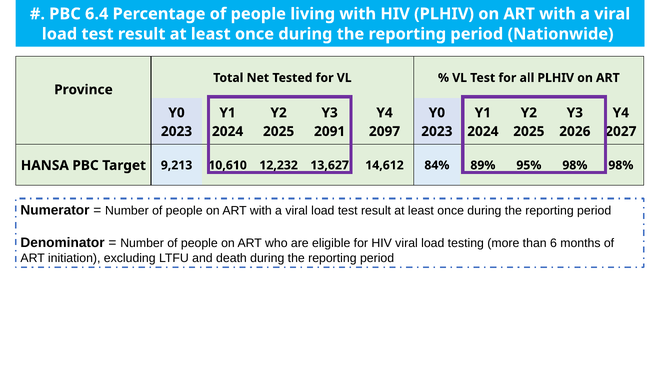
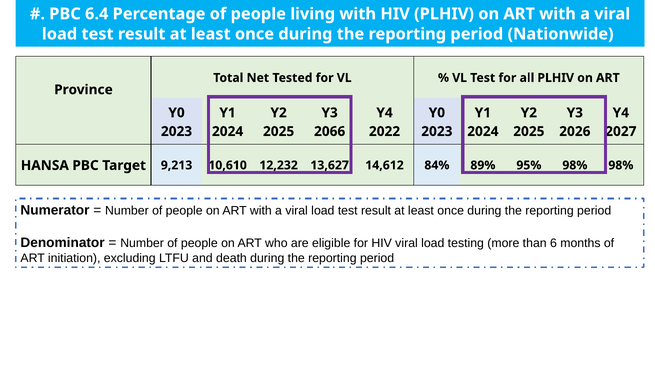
2091: 2091 -> 2066 (330, 131)
2097: 2097 -> 2022 (385, 131)
